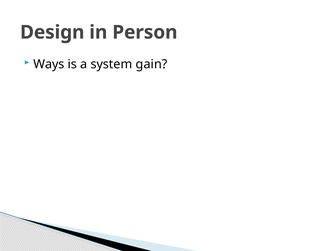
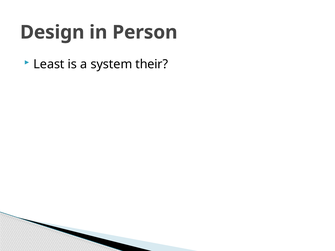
Ways: Ways -> Least (49, 64)
gain: gain -> their (152, 64)
